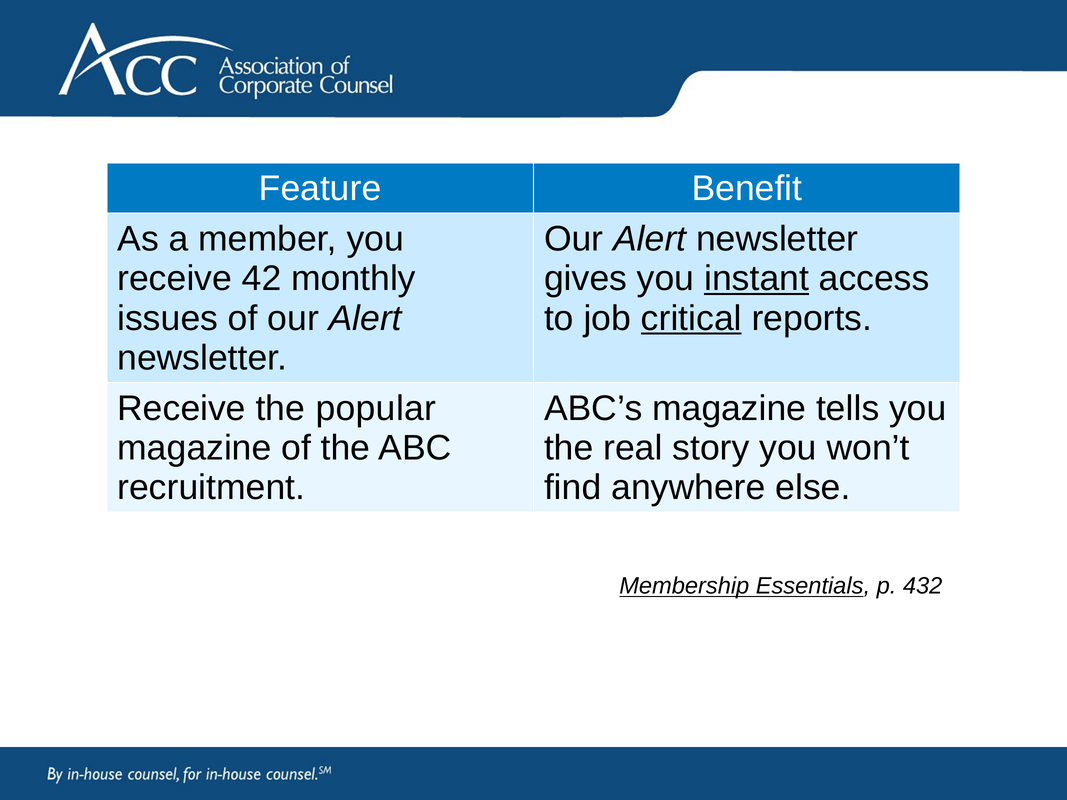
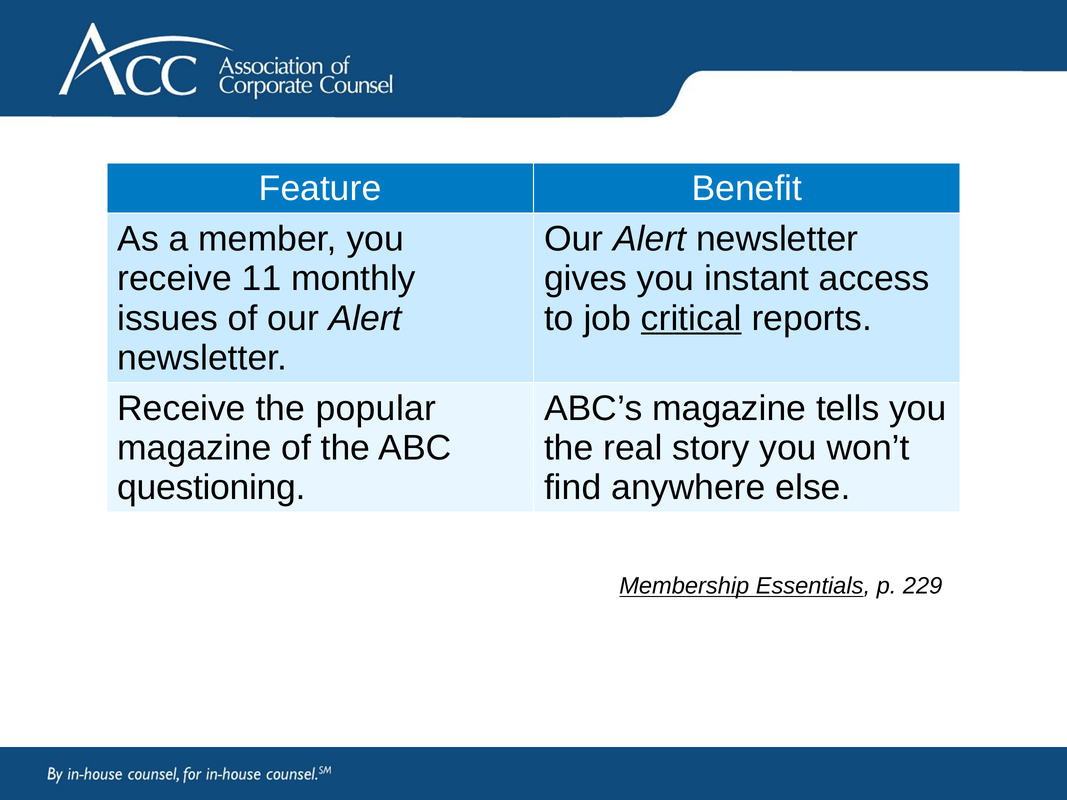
42: 42 -> 11 (262, 279)
instant underline: present -> none (757, 279)
recruitment: recruitment -> questioning (211, 488)
432: 432 -> 229 (923, 586)
